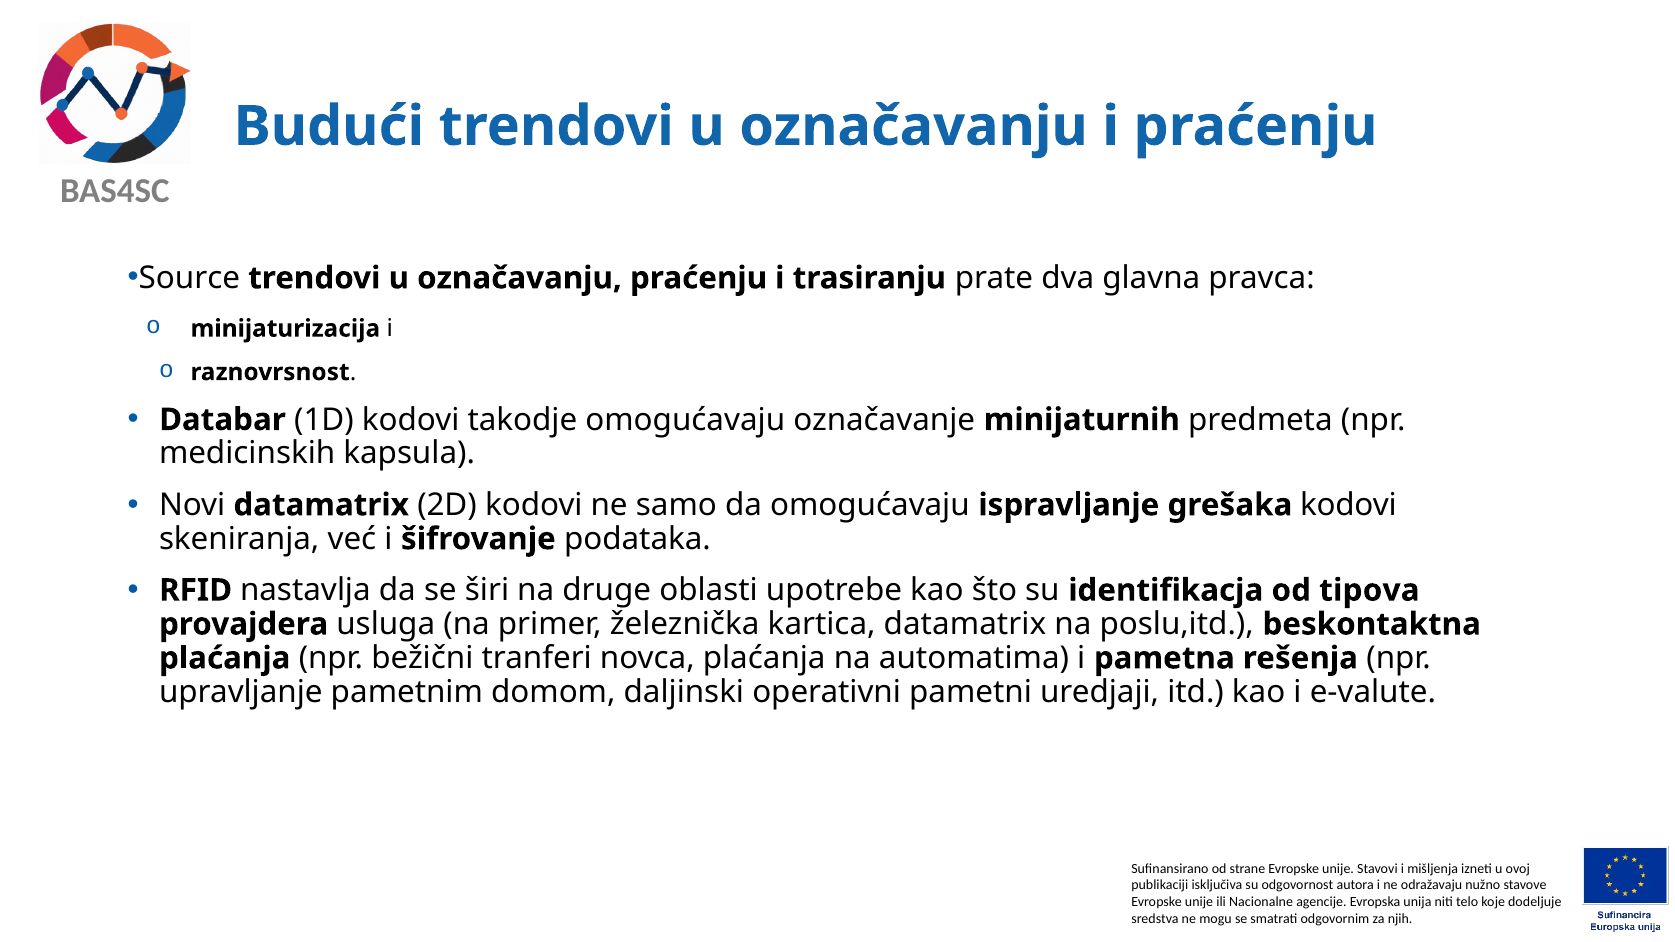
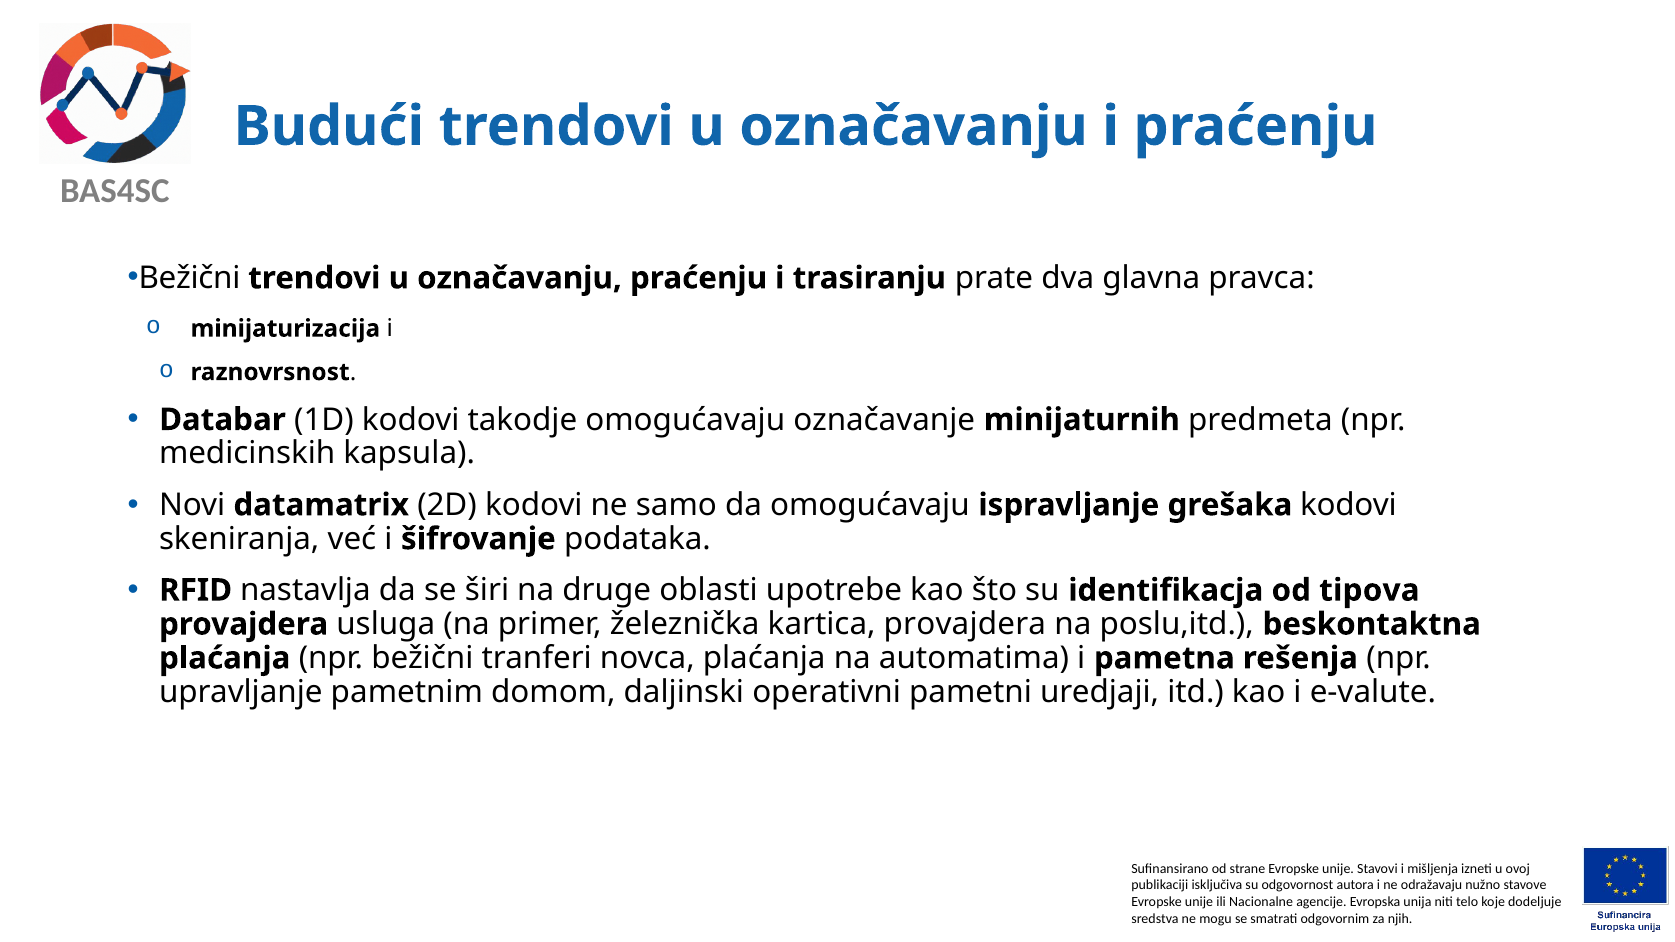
Source: Source -> Bežični (189, 278)
kartica datamatrix: datamatrix -> provajdera (965, 624)
